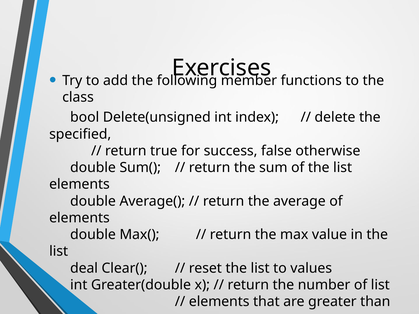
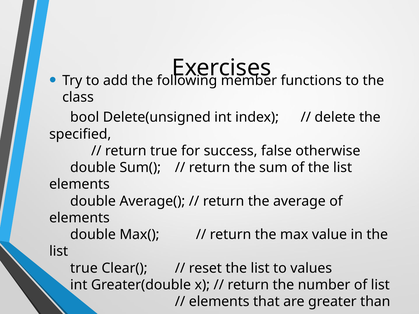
deal: deal -> true (84, 268)
